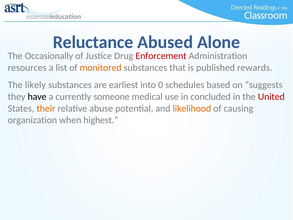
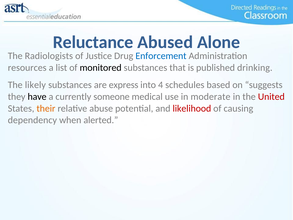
Occasionally: Occasionally -> Radiologists (49, 56)
Enforcement colour: red -> blue (161, 56)
monitored colour: orange -> black (101, 68)
rewards: rewards -> drinking (255, 68)
earliest: earliest -> express (124, 85)
0: 0 -> 4 (161, 85)
concluded: concluded -> moderate (211, 97)
likelihood colour: orange -> red (192, 108)
organization: organization -> dependency (32, 120)
highest: highest -> alerted (101, 120)
